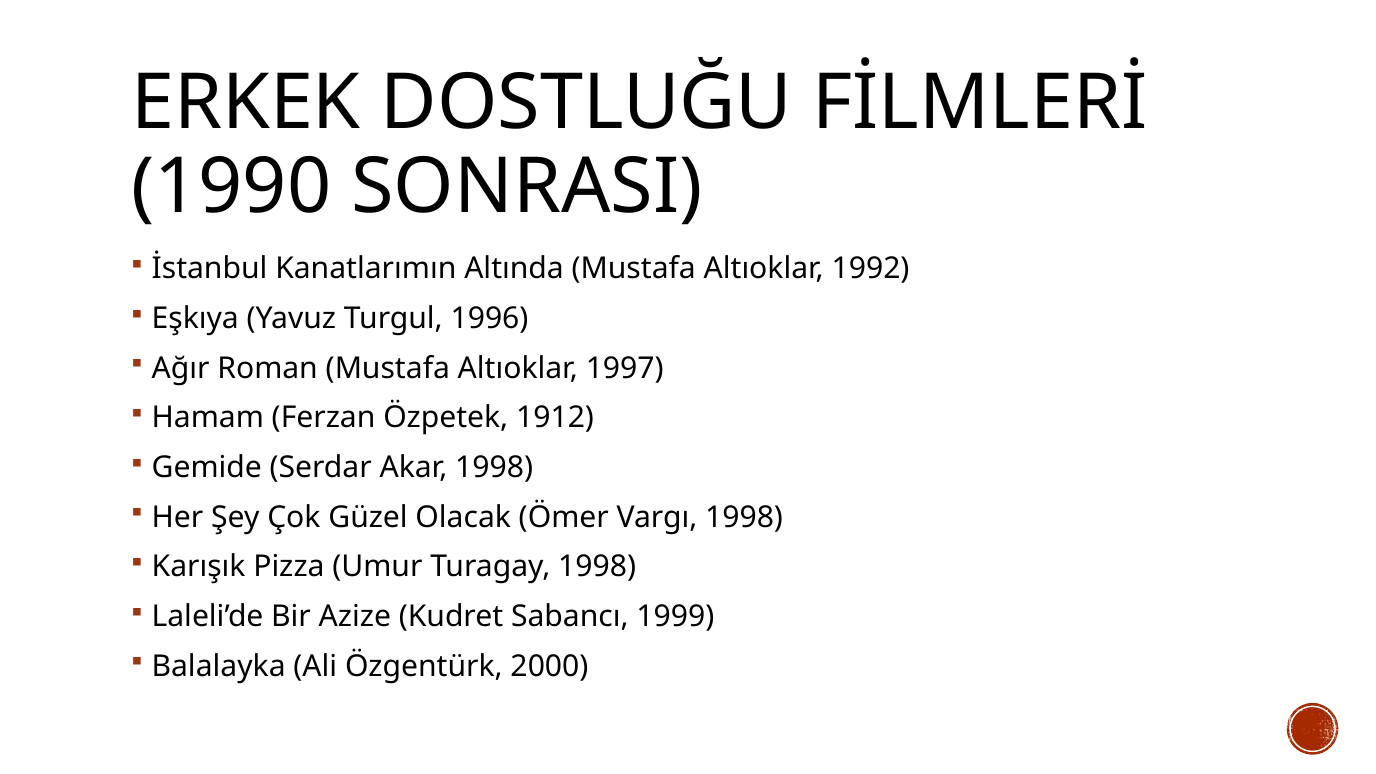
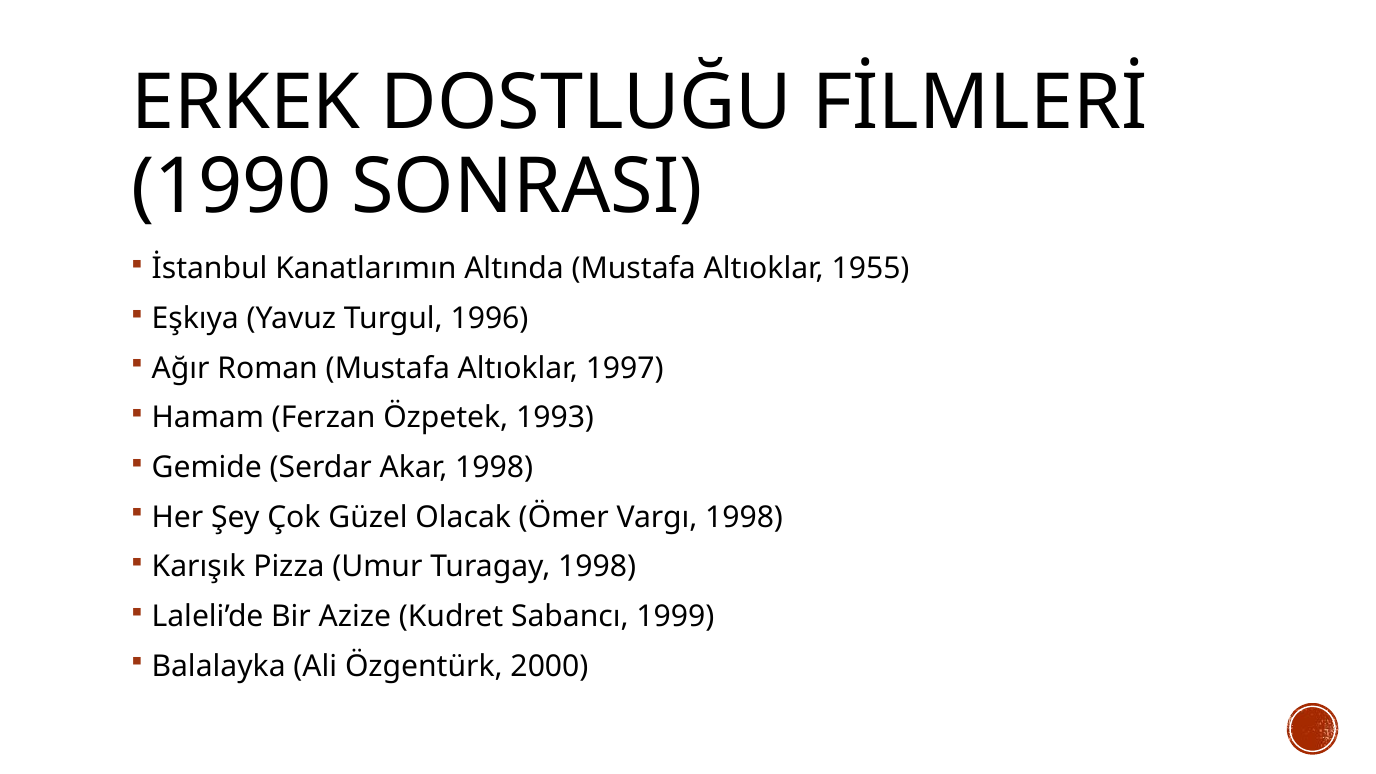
1992: 1992 -> 1955 (871, 269)
1912: 1912 -> 1993 (555, 418)
